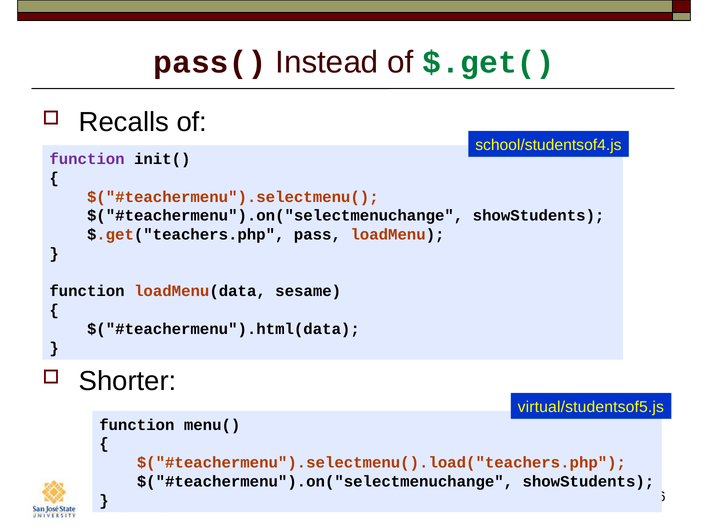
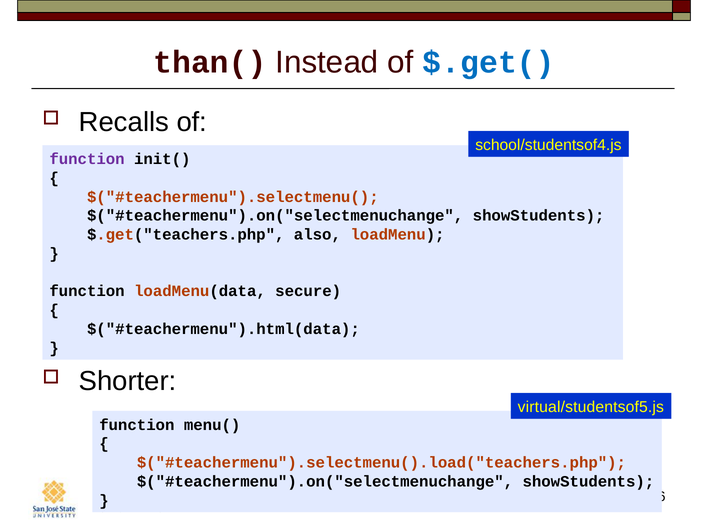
pass(: pass( -> than( (210, 62)
$.get( colour: green -> blue (489, 62)
pass: pass -> also (317, 235)
sesame: sesame -> secure (308, 291)
